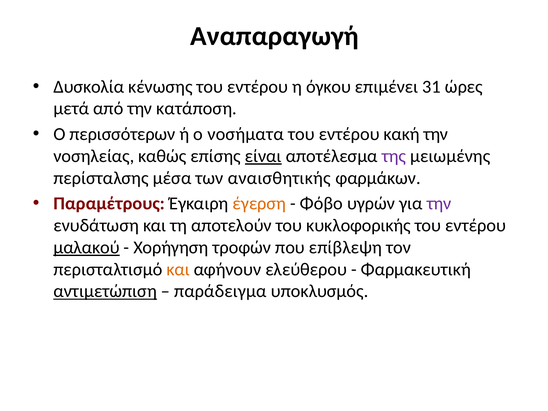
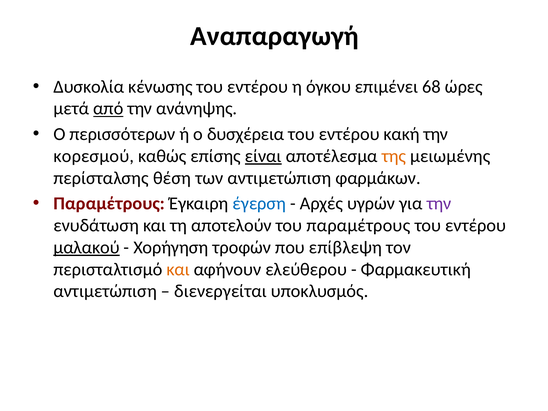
31: 31 -> 68 (432, 87)
από underline: none -> present (108, 109)
κατάποση: κατάποση -> ανάνηψης (197, 109)
νοσήματα: νοσήματα -> δυσχέρεια (246, 134)
νοσηλείας: νοσηλείας -> κορεσμού (94, 156)
της colour: purple -> orange (394, 156)
μέσα: μέσα -> θέση (172, 178)
των αναισθητικής: αναισθητικής -> αντιμετώπιση (279, 178)
έγερση colour: orange -> blue (259, 204)
Φόβο: Φόβο -> Αρχές (321, 204)
του κυκλοφορικής: κυκλοφορικής -> παραμέτρους (358, 226)
αντιμετώπιση underline: present -> none (105, 291)
παράδειγμα: παράδειγμα -> διενεργείται (220, 291)
